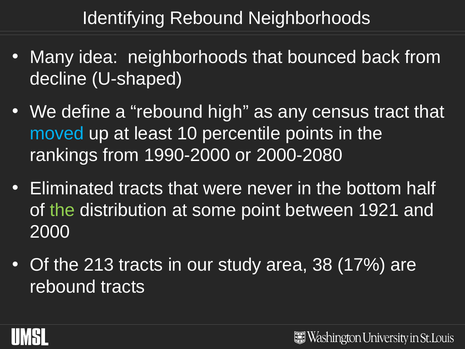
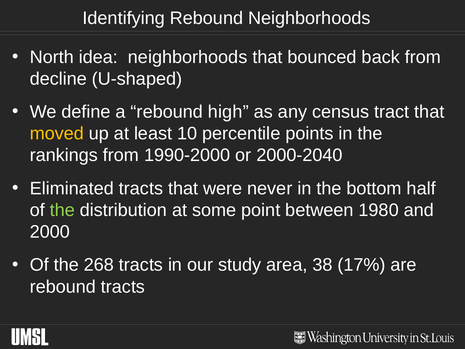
Many: Many -> North (52, 57)
moved colour: light blue -> yellow (57, 134)
2000-2080: 2000-2080 -> 2000-2040 (300, 155)
1921: 1921 -> 1980 (379, 210)
213: 213 -> 268 (99, 265)
